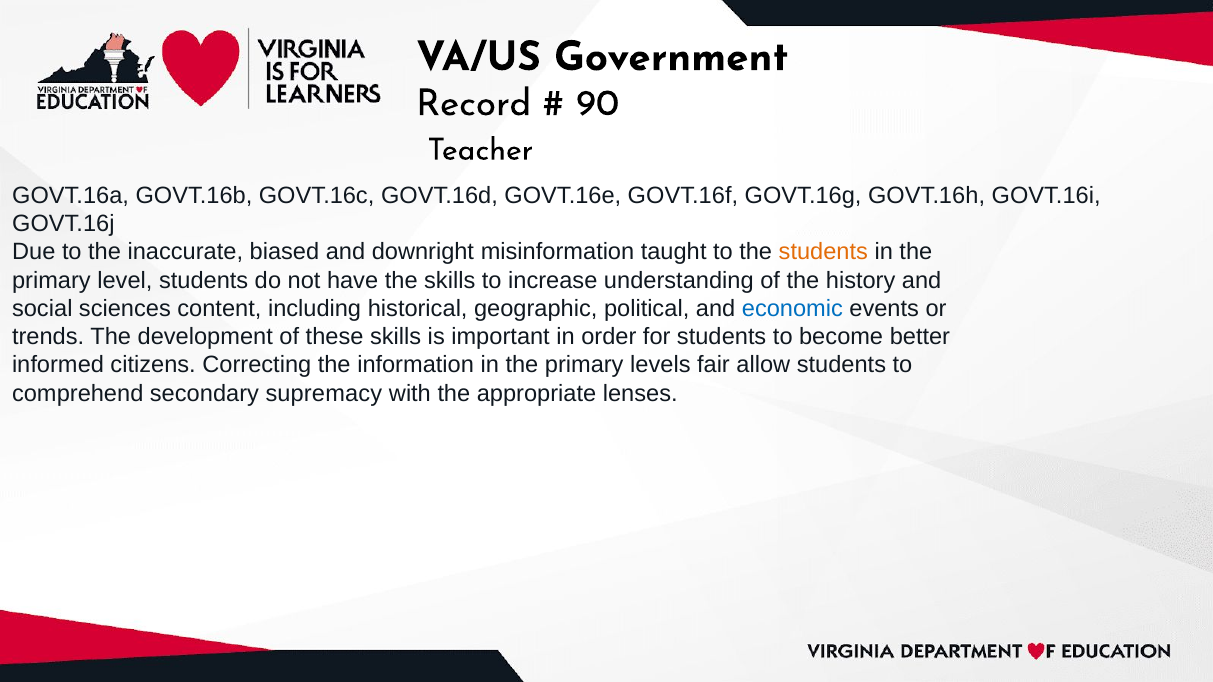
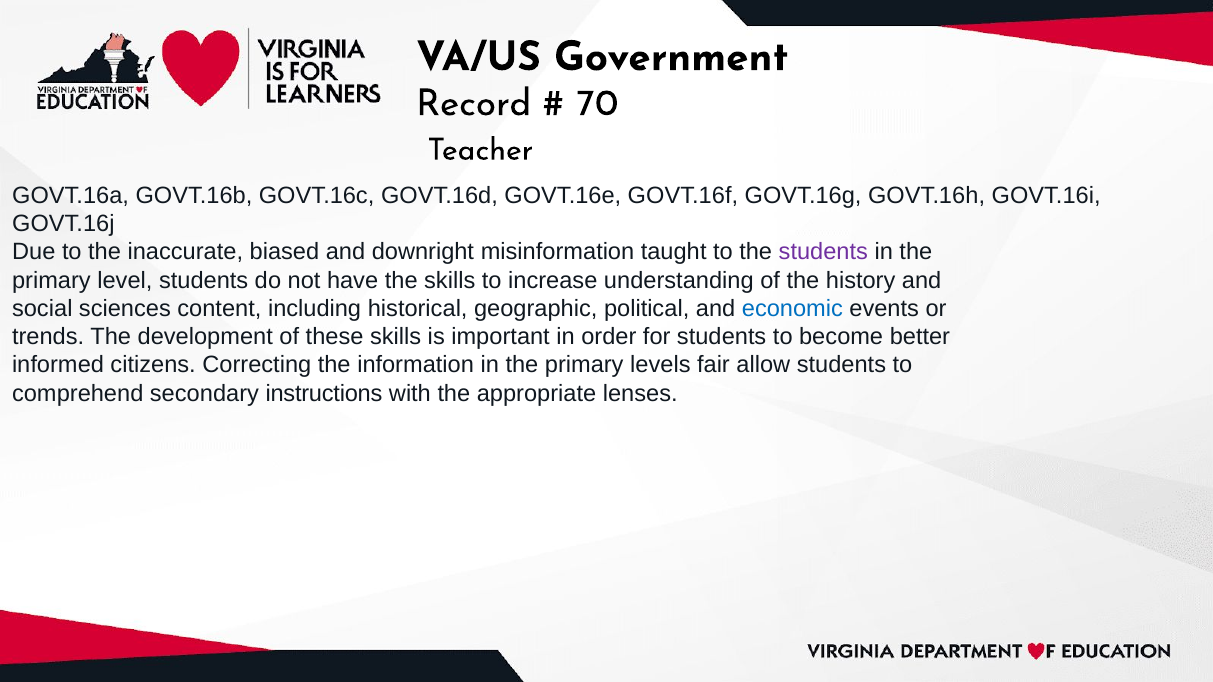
90: 90 -> 70 (597, 103)
students colour: orange -> purple (823, 252)
supremacy: supremacy -> instructions (324, 394)
